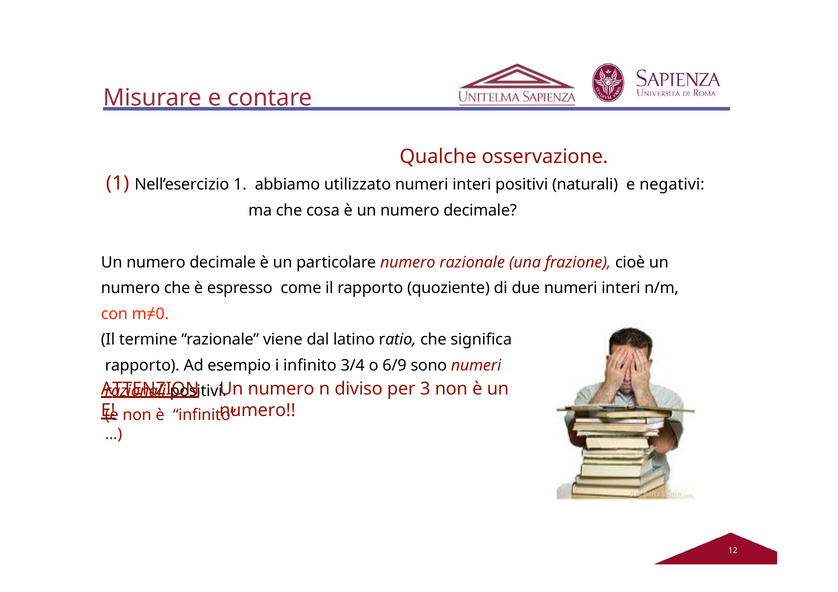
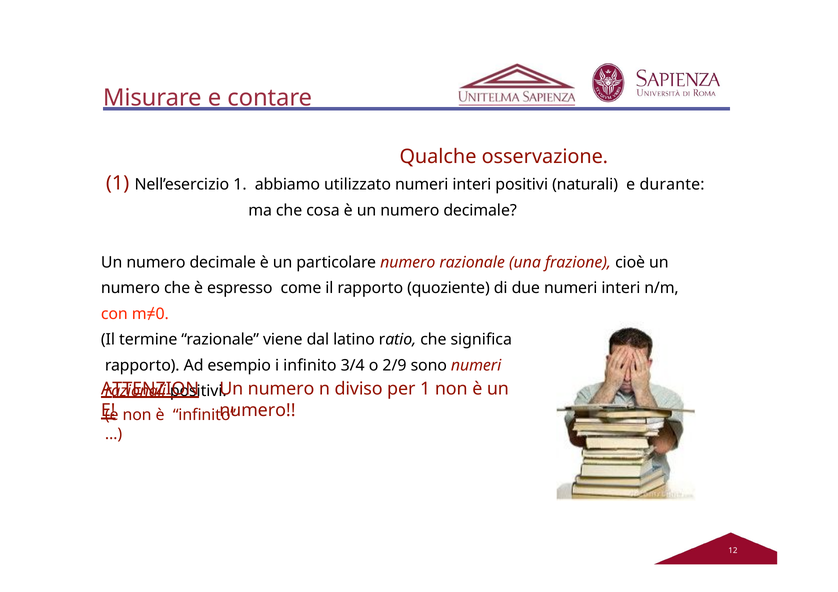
negativi: negativi -> durante (672, 185)
6/9: 6/9 -> 2/9 (395, 365)
per 3: 3 -> 1 (425, 389)
